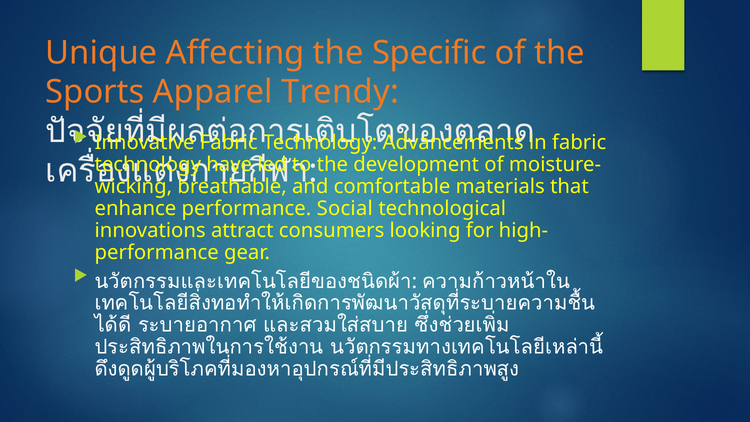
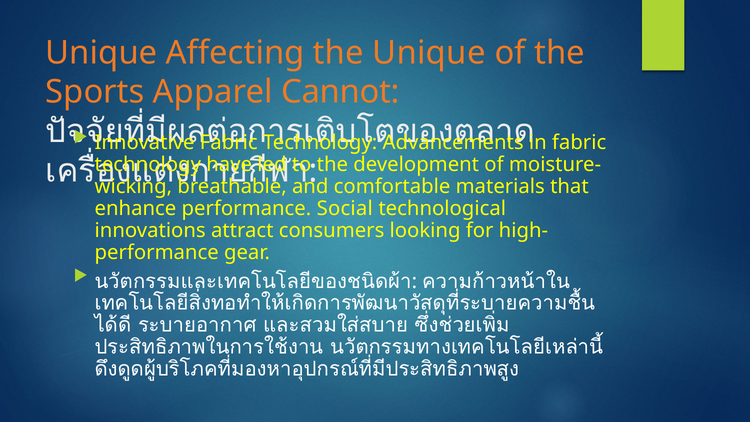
the Specific: Specific -> Unique (429, 53)
Trendy: Trendy -> Cannot (340, 92)
